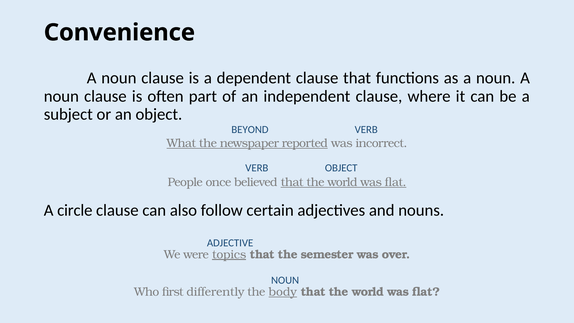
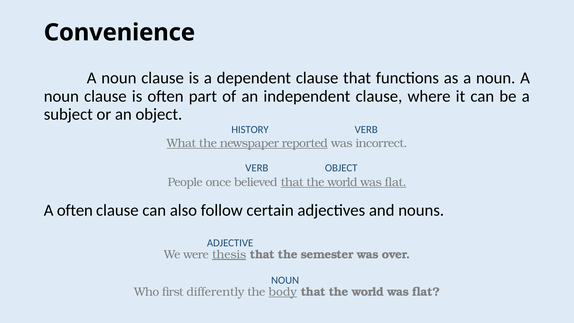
BEYOND: BEYOND -> HISTORY (250, 129)
A circle: circle -> often (75, 210)
topics: topics -> thesis (229, 254)
